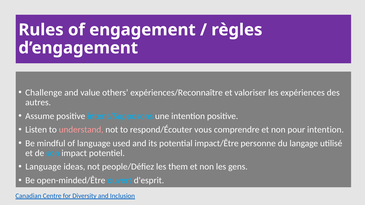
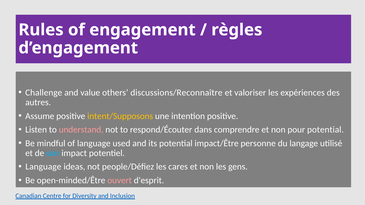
expériences/Reconnaître: expériences/Reconnaître -> discussions/Reconnaître (176, 93)
intent/Supposons colour: light blue -> yellow (120, 116)
vous: vous -> dans (203, 130)
pour intention: intention -> potential (325, 130)
them: them -> cares (178, 167)
ouvert colour: light blue -> pink (120, 181)
